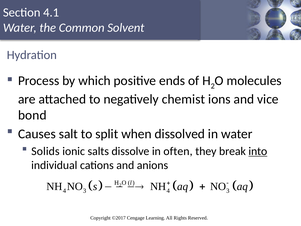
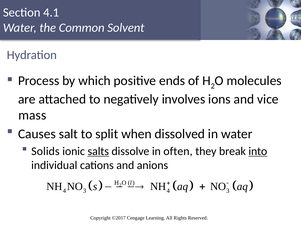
chemist: chemist -> involves (184, 99)
bond: bond -> mass (32, 115)
salts underline: none -> present (98, 151)
